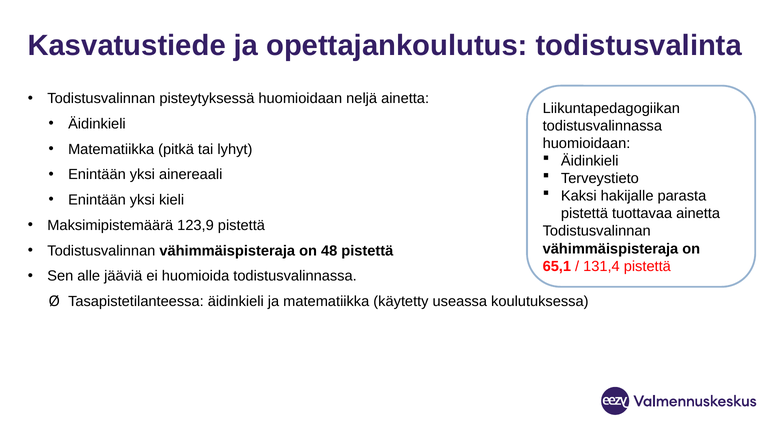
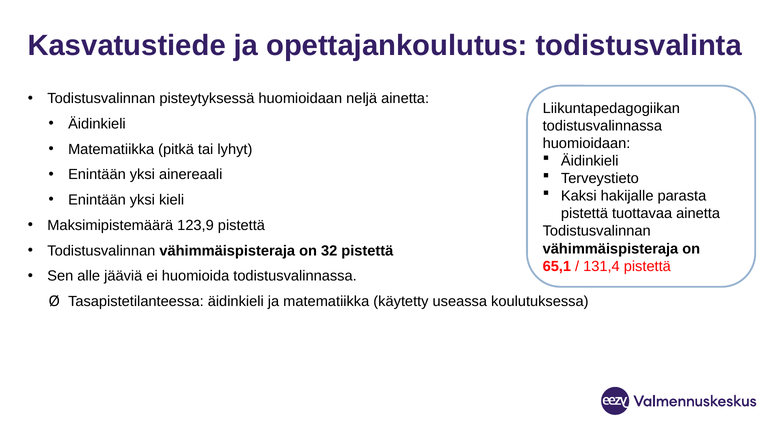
48: 48 -> 32 (329, 251)
